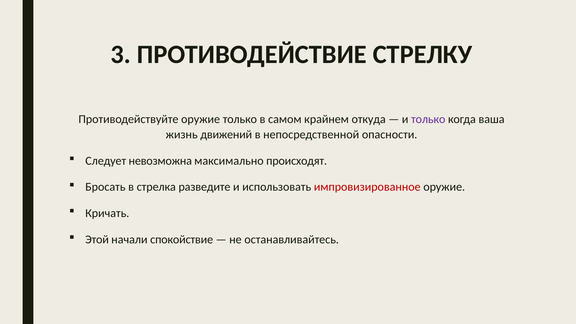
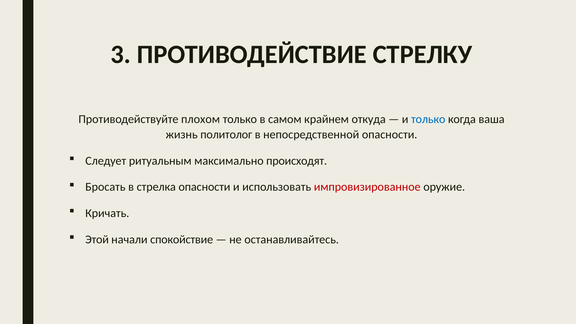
Противодействуйте оружие: оружие -> плохом (201, 119)
только colour: purple -> blue (428, 119)
движений: движений -> политолог (226, 135)
невозможна: невозможна -> ритуальным (160, 161)
стрелка разведите: разведите -> опасности (204, 187)
